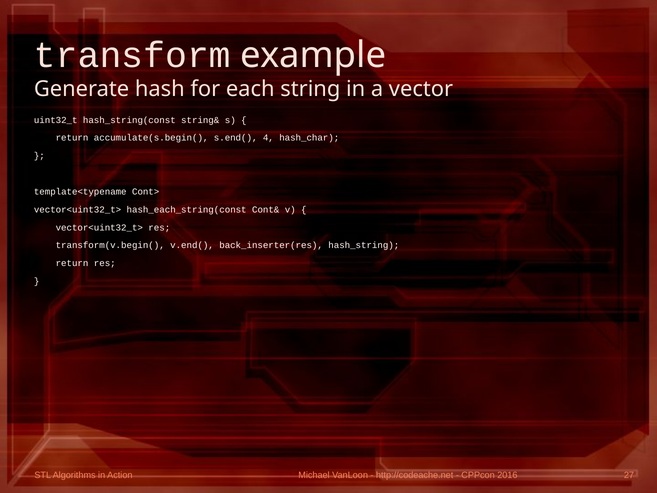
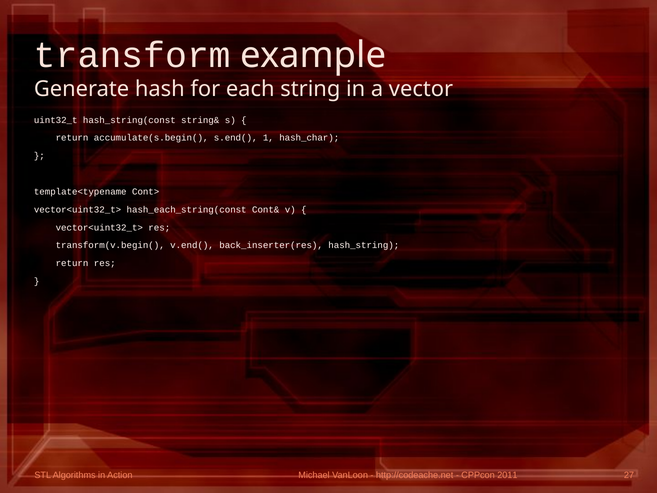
4: 4 -> 1 (268, 138)
2016: 2016 -> 2011 (507, 475)
